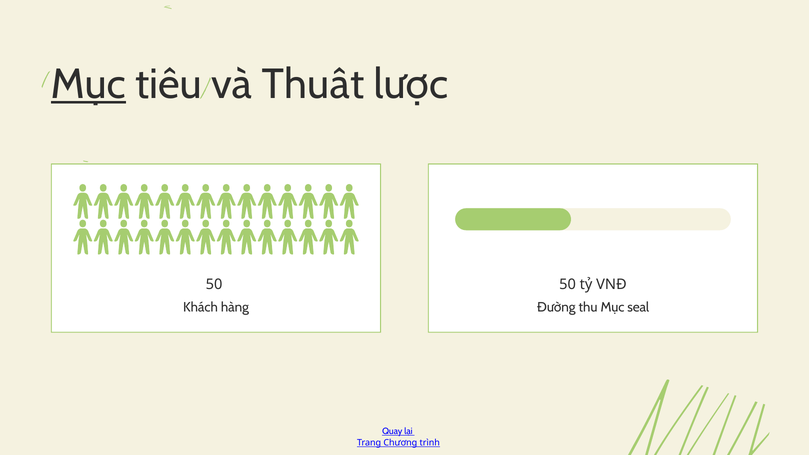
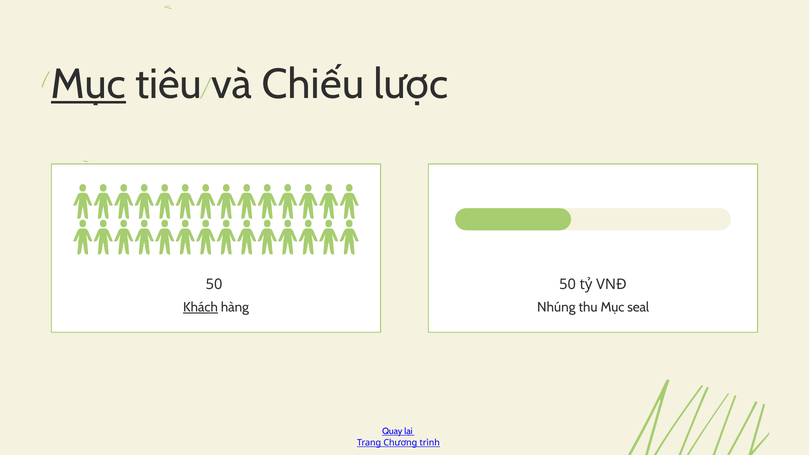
Thuât: Thuât -> Chiếu (313, 84)
Khách underline: none -> present (200, 307)
Đường: Đường -> Nhúng (556, 307)
